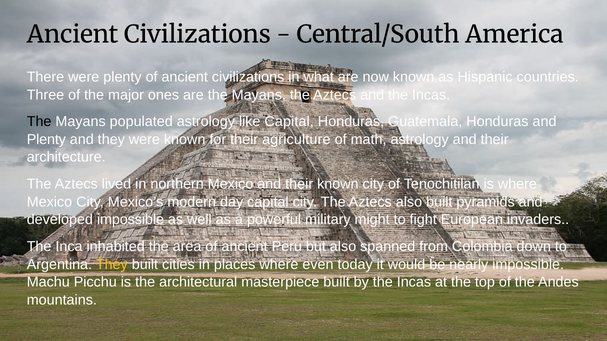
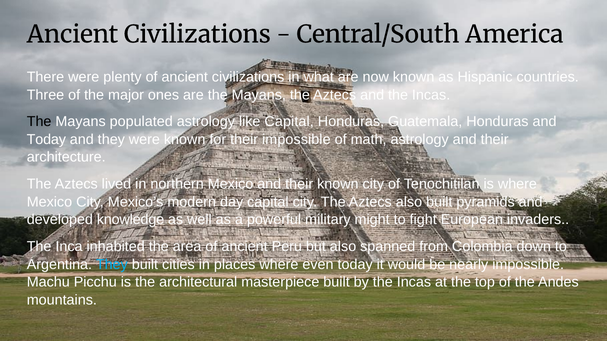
Plenty: Plenty -> Today (46, 140)
their agriculture: agriculture -> impossible (296, 140)
developed impossible: impossible -> knowledge (130, 220)
They colour: yellow -> light blue (112, 265)
